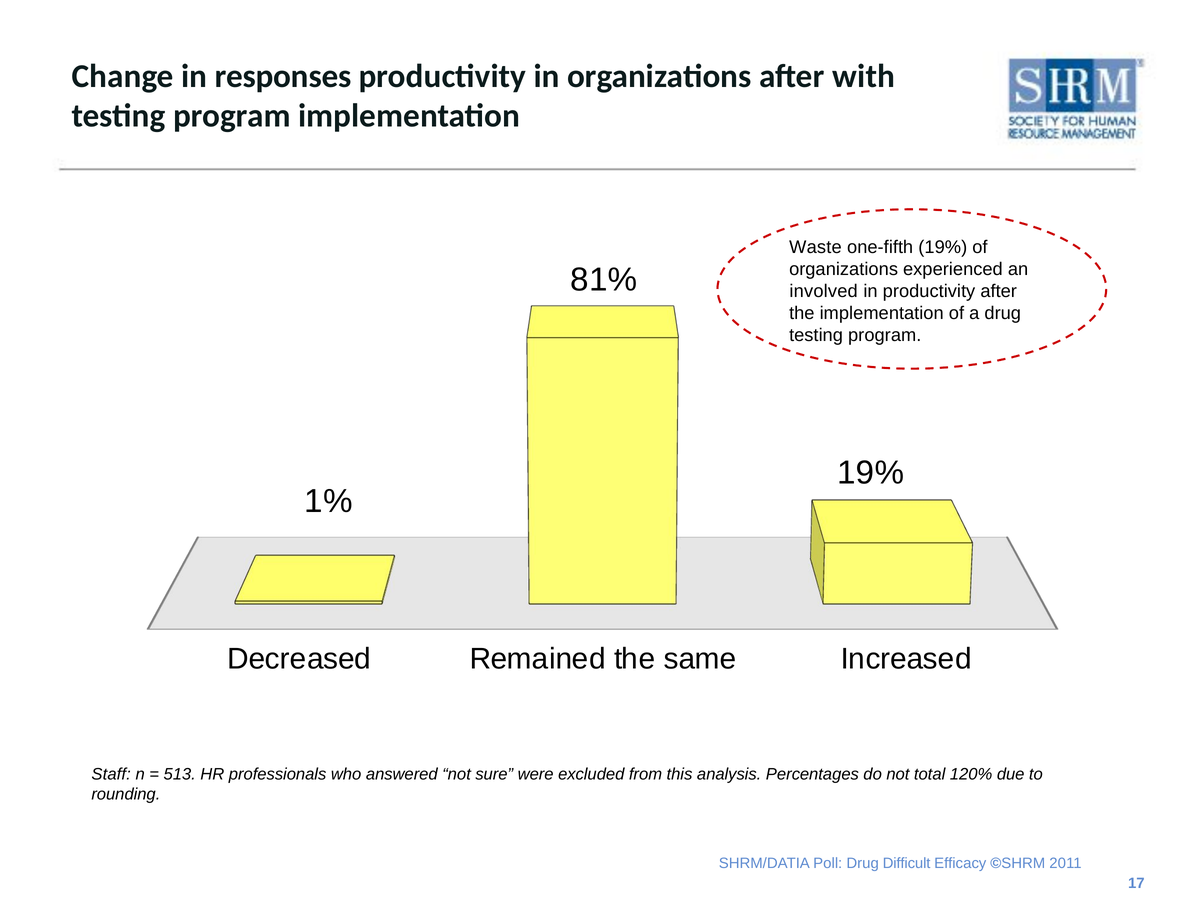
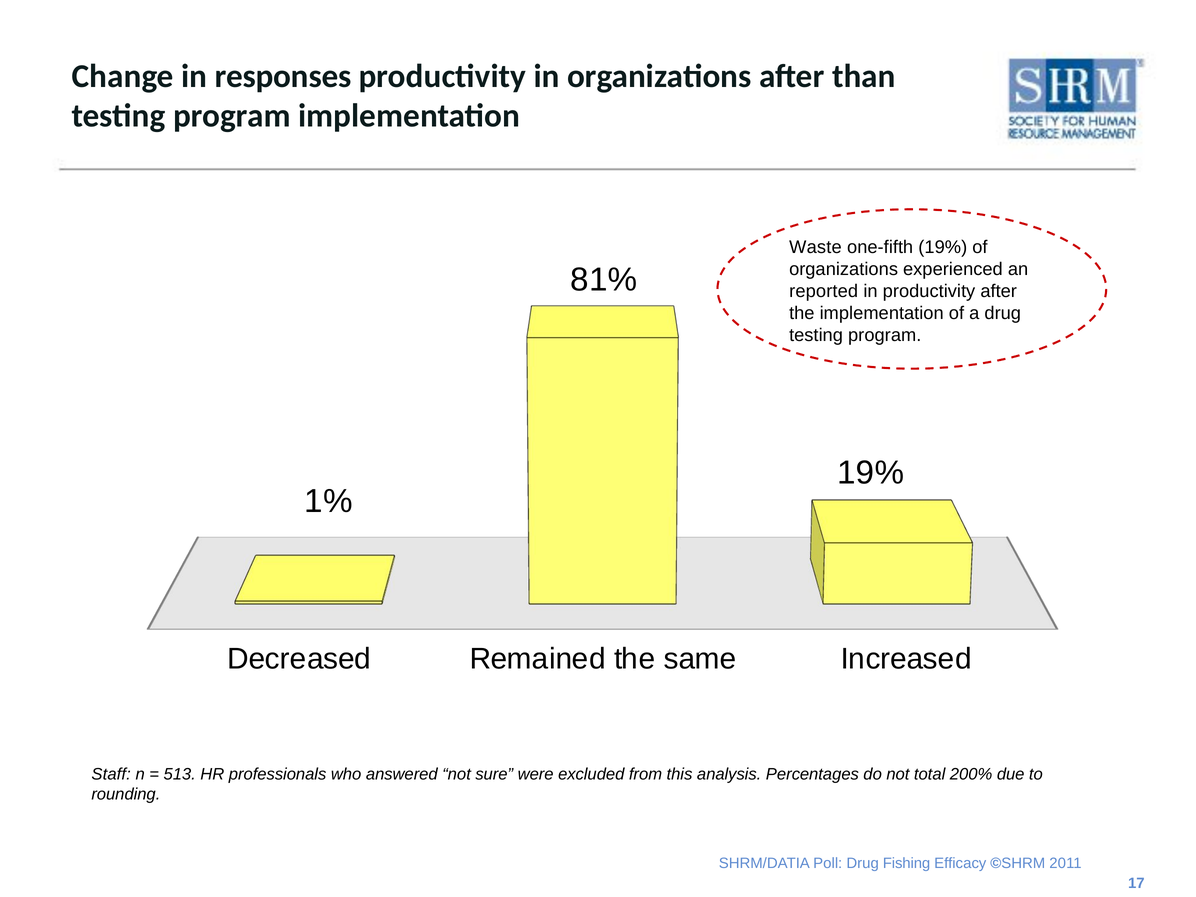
with: with -> than (864, 76)
involved: involved -> reported (824, 291)
120%: 120% -> 200% (971, 775)
Difficult: Difficult -> Fishing (907, 863)
